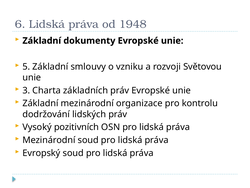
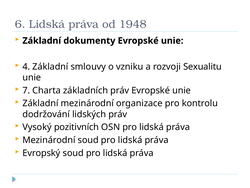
5: 5 -> 4 (26, 66)
Světovou: Světovou -> Sexualitu (202, 66)
3: 3 -> 7 (26, 90)
